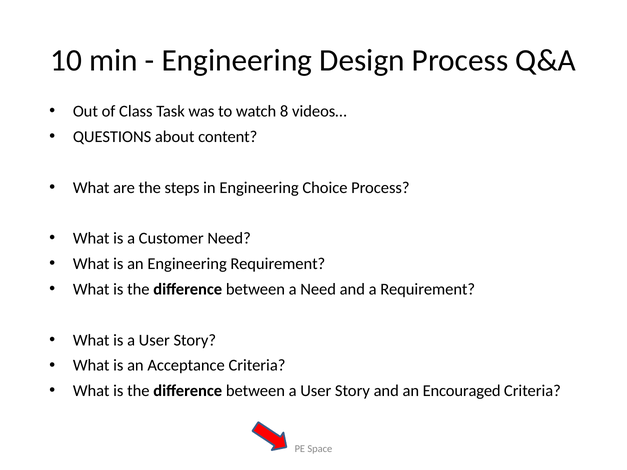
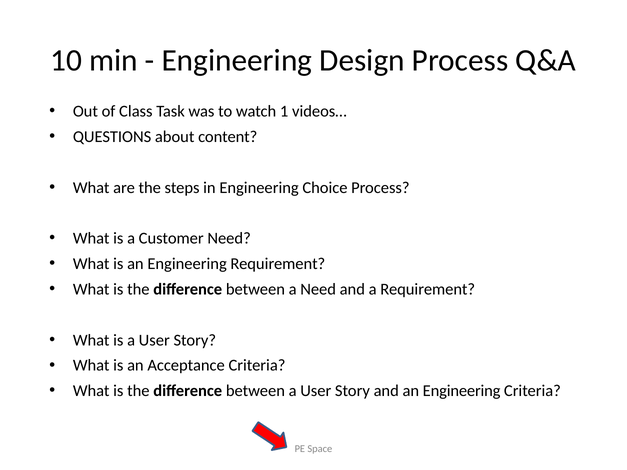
8: 8 -> 1 (284, 111)
and an Encouraged: Encouraged -> Engineering (462, 391)
